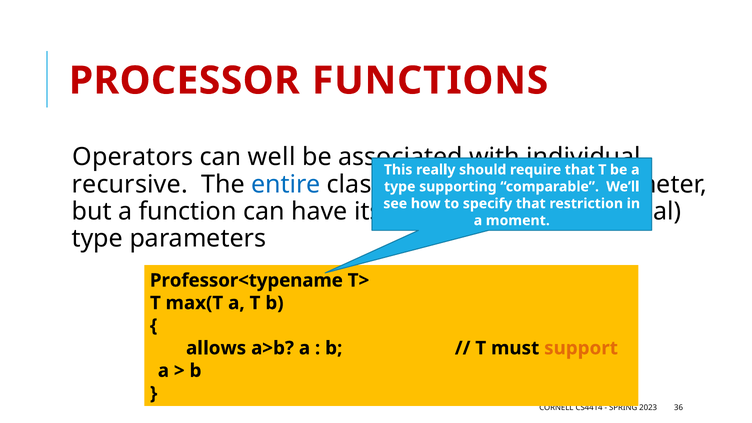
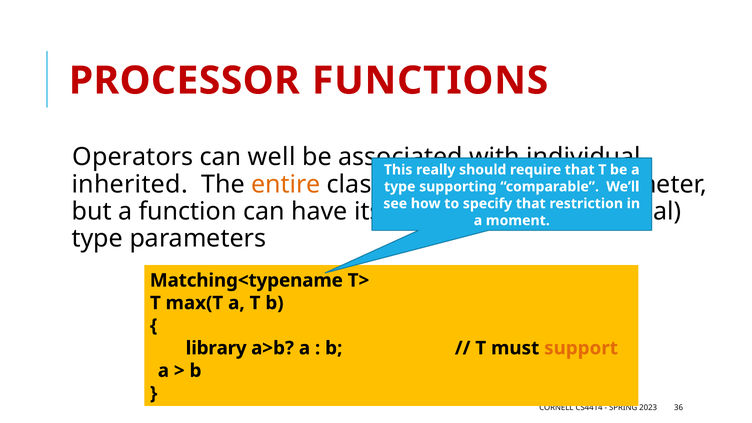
recursive: recursive -> inherited (130, 184)
entire colour: blue -> orange (286, 184)
Professor<typename: Professor<typename -> Matching<typename (246, 280)
allows: allows -> library (216, 348)
